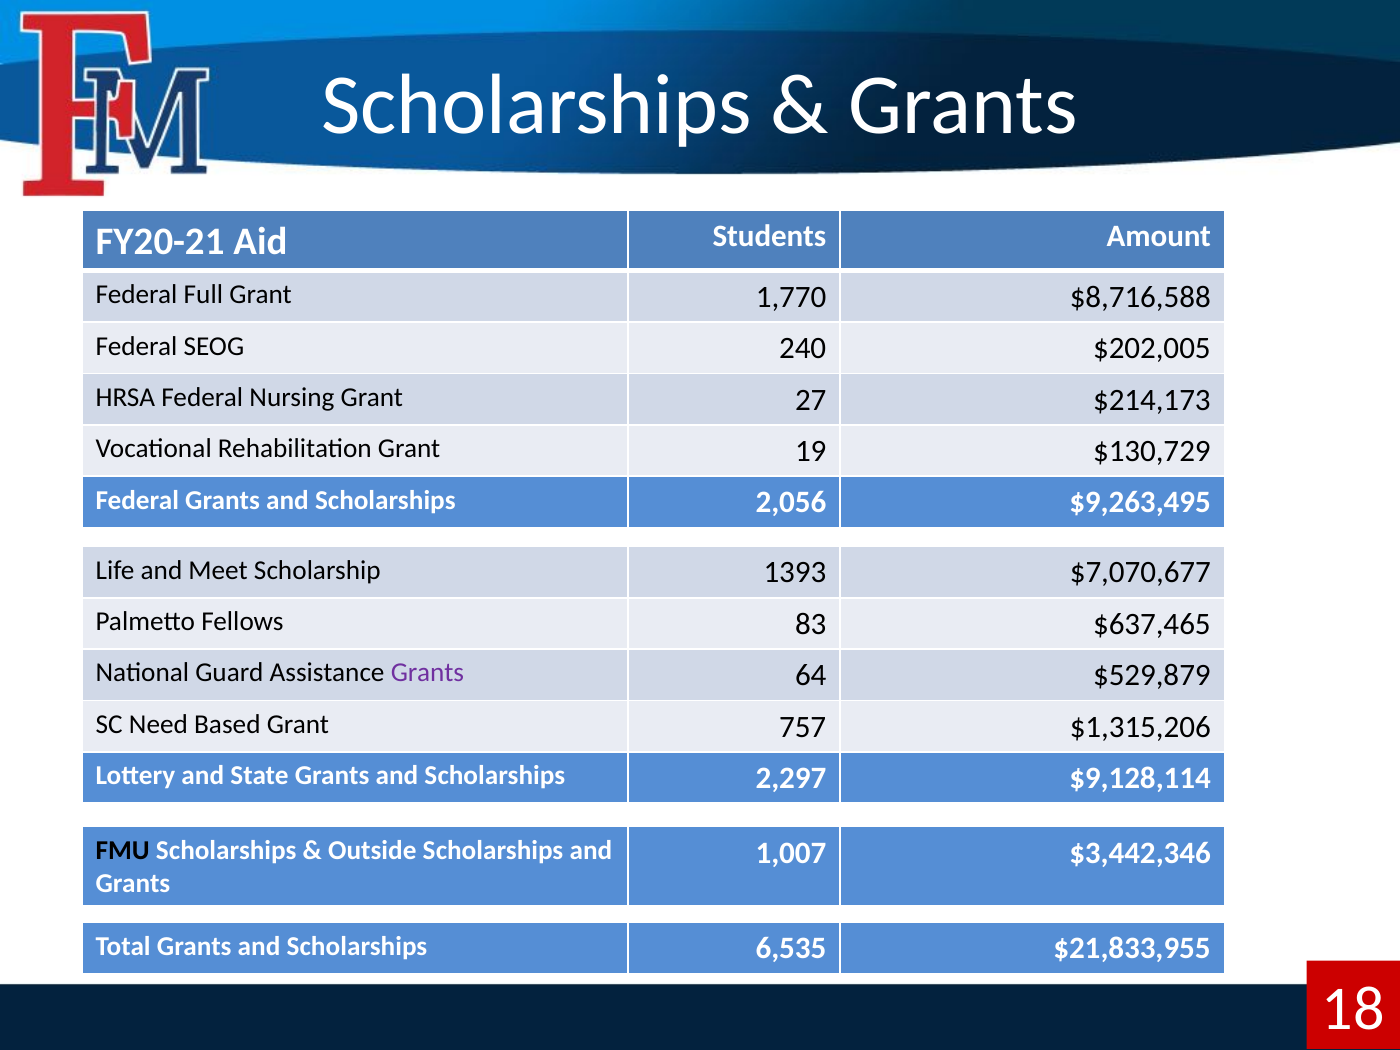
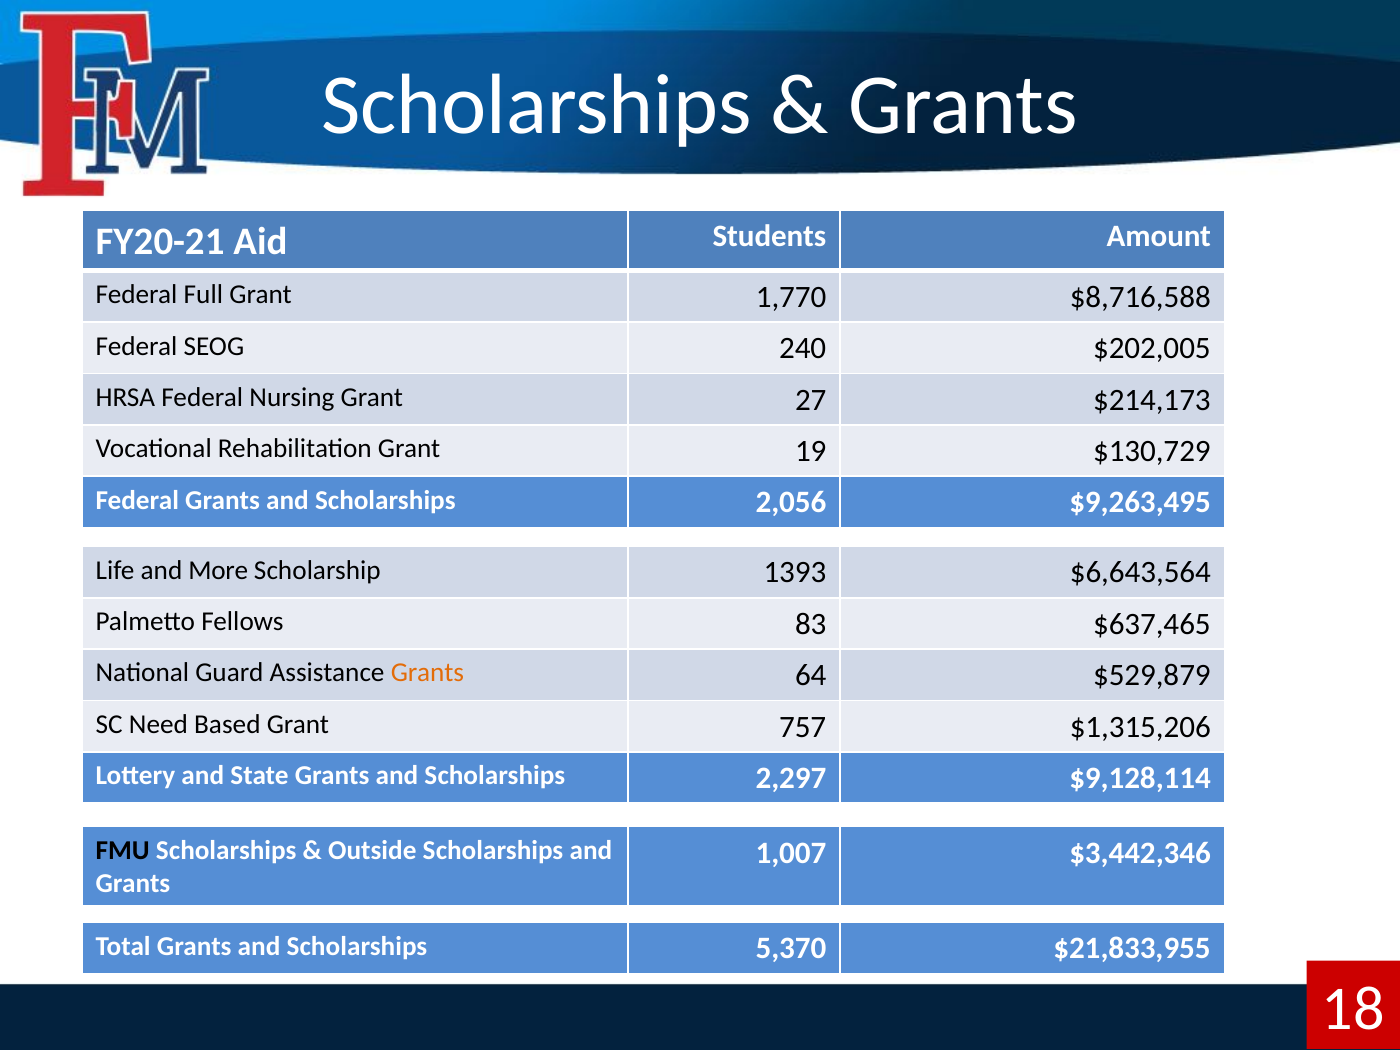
Meet: Meet -> More (218, 570)
$7,070,677: $7,070,677 -> $6,643,564 (1140, 573)
Grants colour: purple -> orange (427, 673)
6,535: 6,535 -> 5,370 (791, 949)
